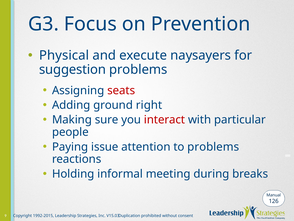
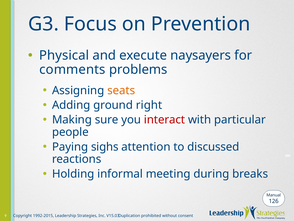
suggestion: suggestion -> comments (72, 69)
seats colour: red -> orange (121, 90)
issue: issue -> sighs (105, 146)
to problems: problems -> discussed (213, 146)
